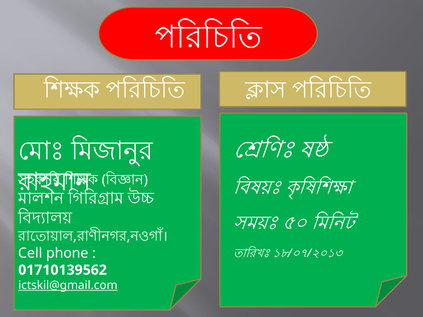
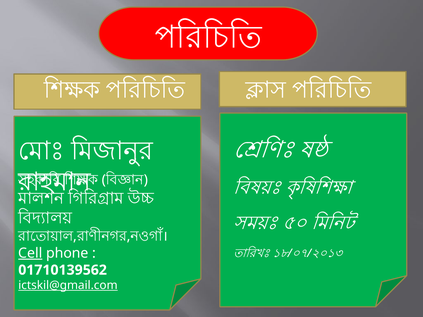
Cell underline: none -> present (30, 253)
